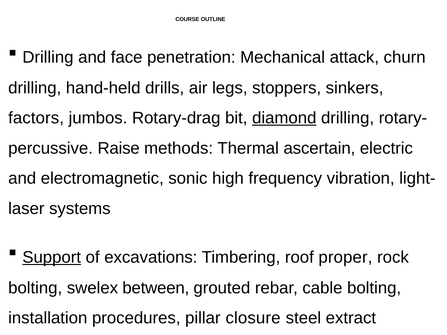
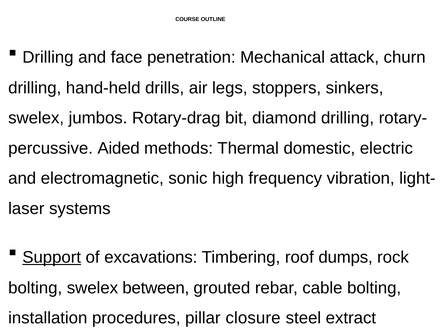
factors: factors -> swelex (36, 118)
diamond underline: present -> none (284, 118)
Raise: Raise -> Aided (119, 148)
ascertain: ascertain -> domestic (319, 148)
proper: proper -> dumps (346, 257)
